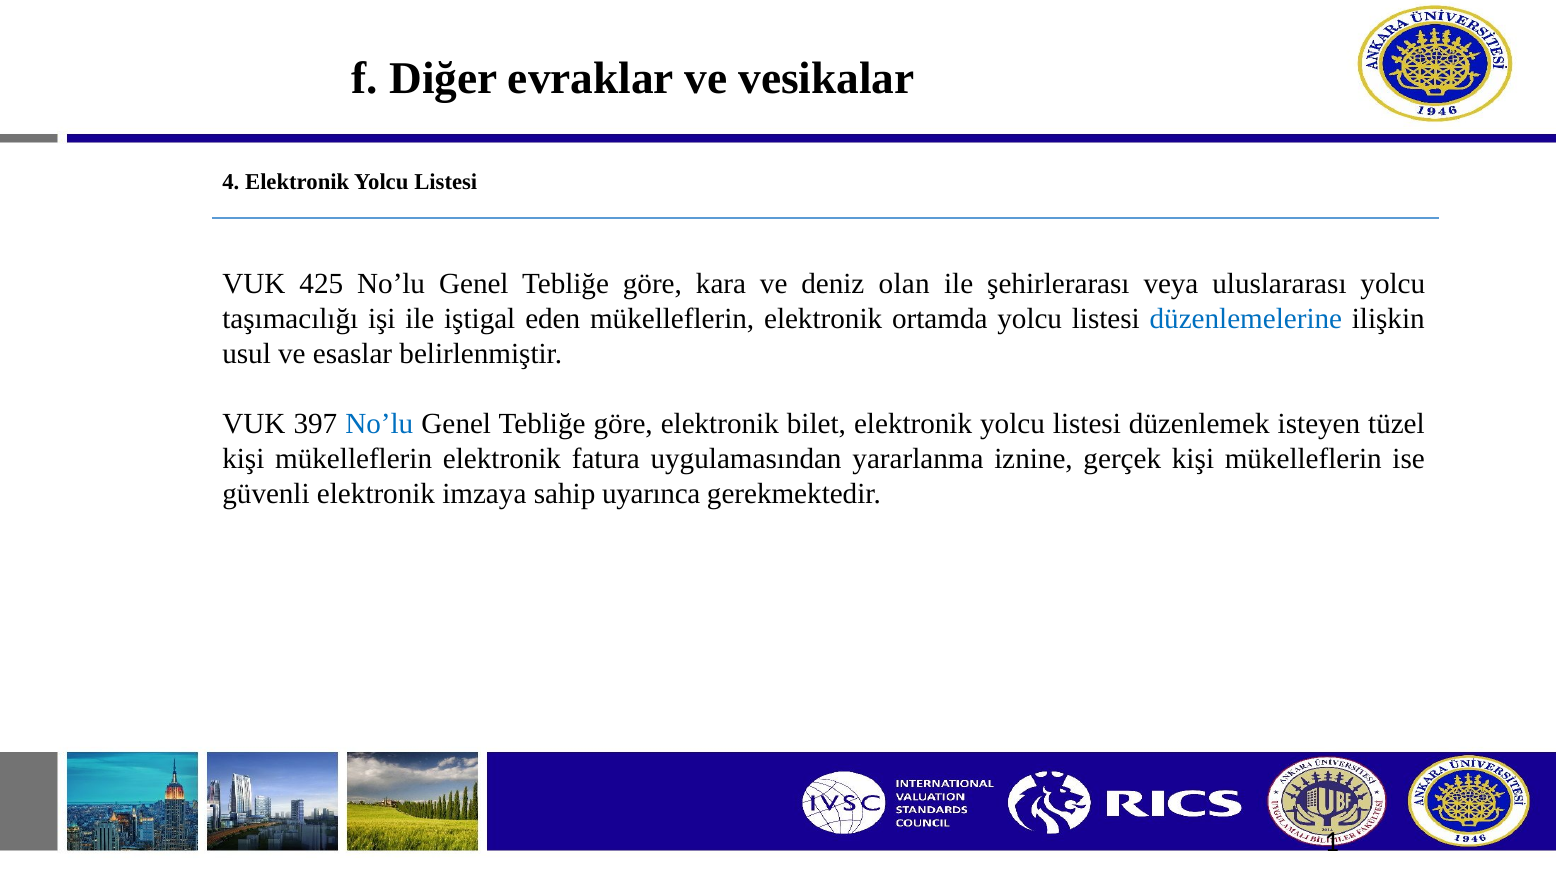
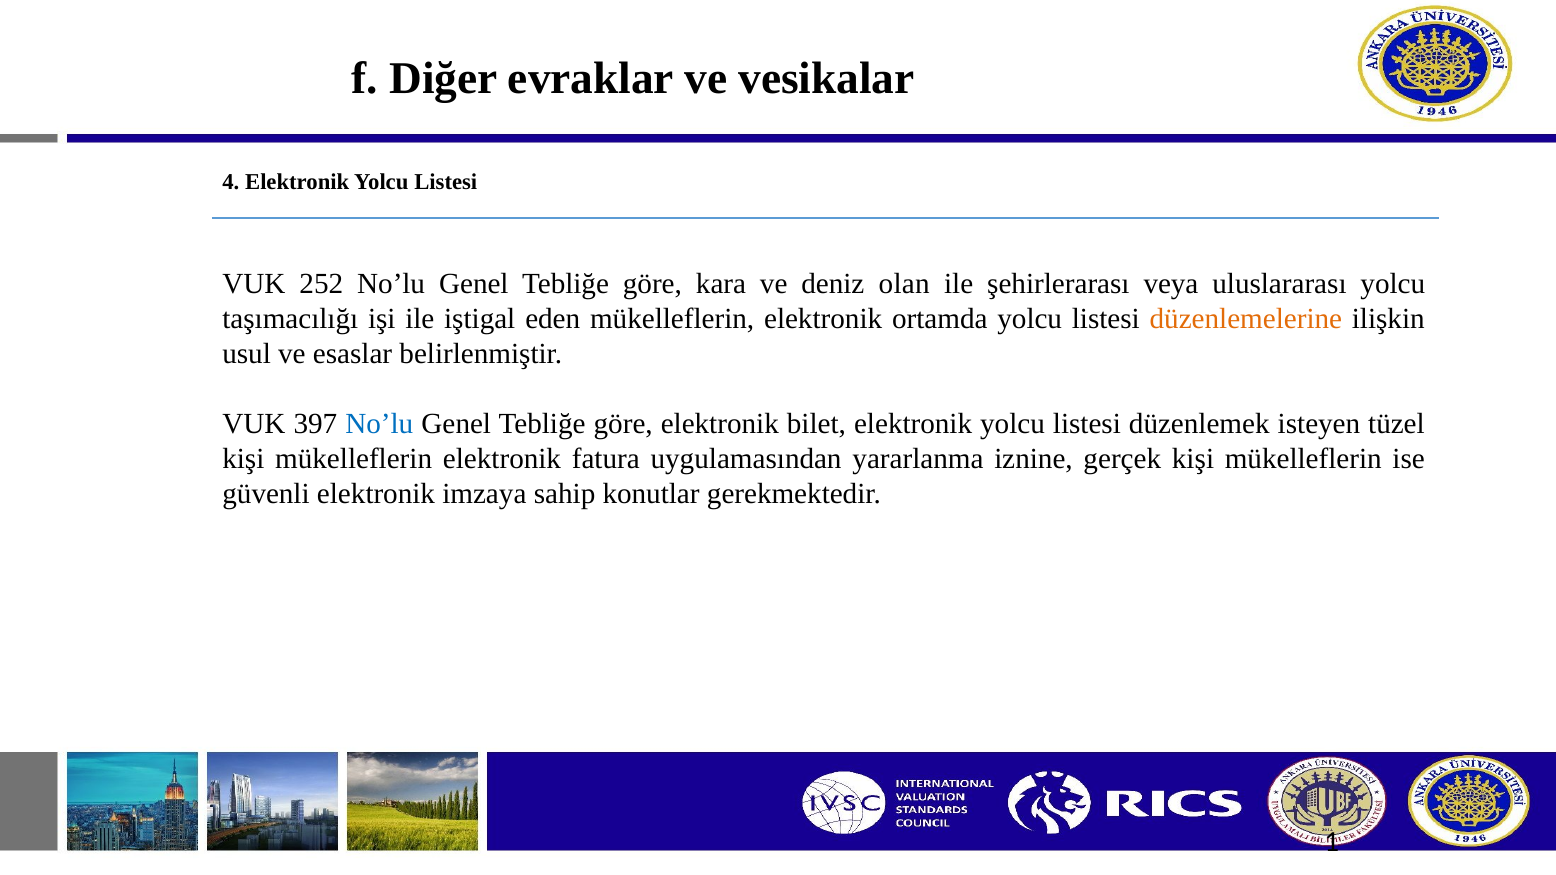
425: 425 -> 252 (321, 284)
düzenlemelerine colour: blue -> orange (1246, 319)
uyarınca: uyarınca -> konutlar (651, 494)
